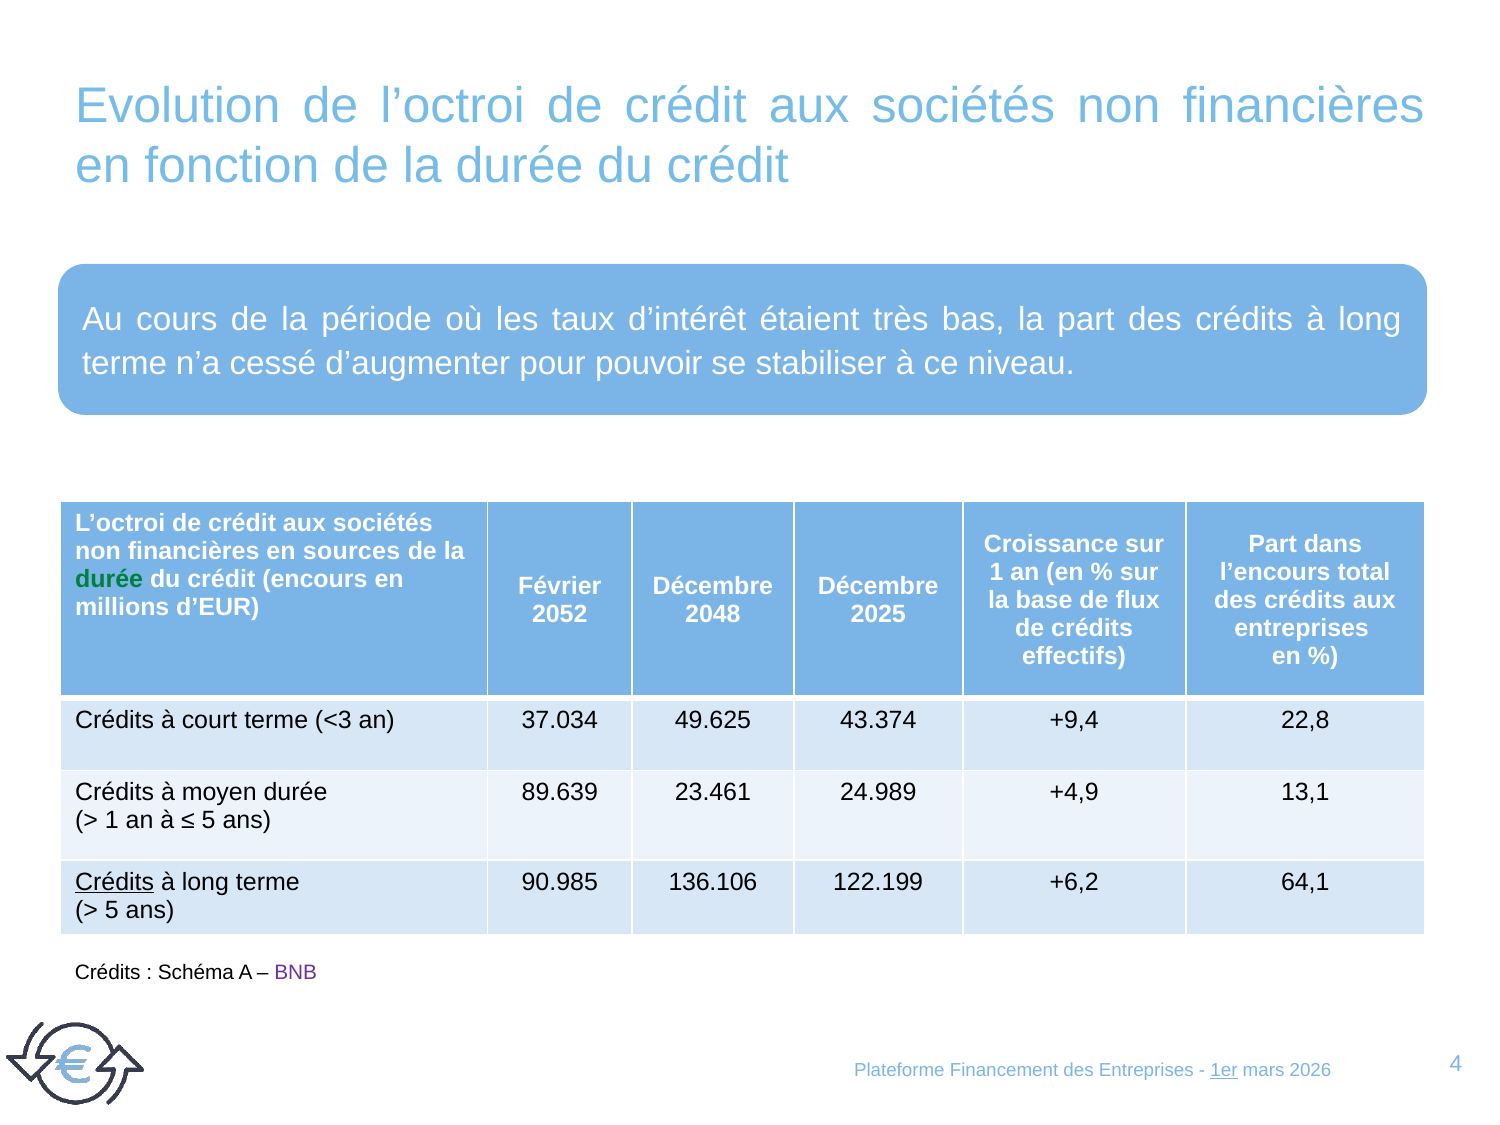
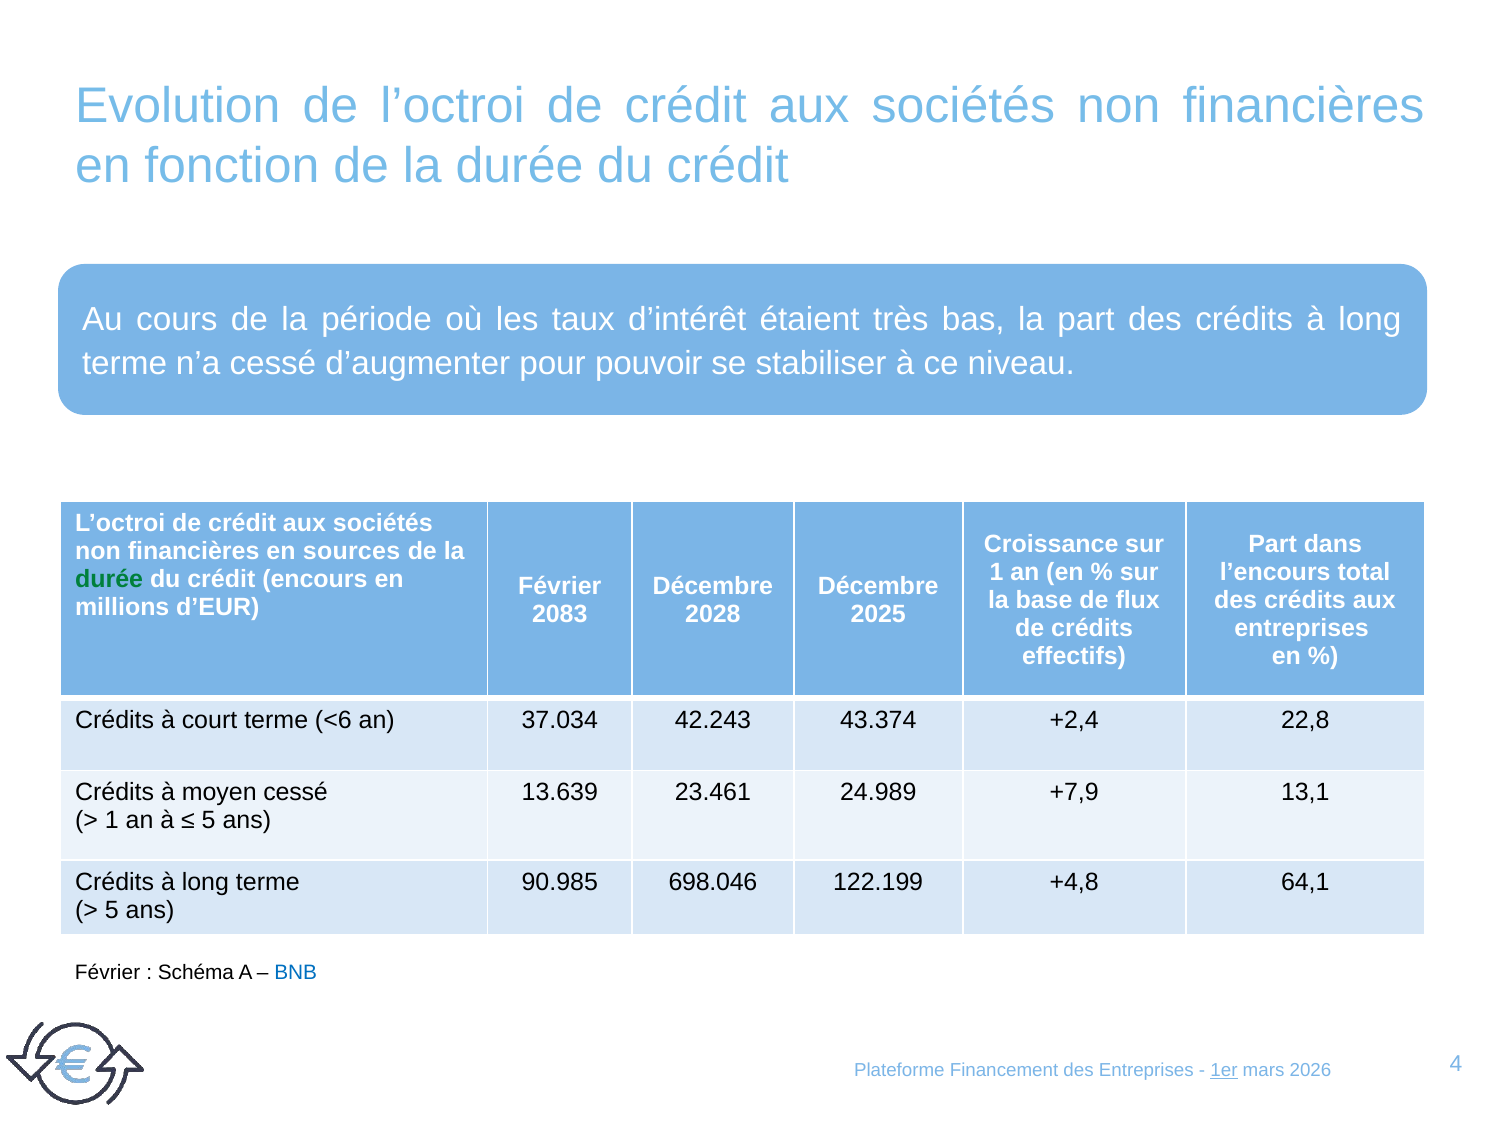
2052: 2052 -> 2083 (560, 614)
2048: 2048 -> 2028 (713, 614)
<3: <3 -> <6 (333, 720)
49.625: 49.625 -> 42.243 (713, 720)
+9,4: +9,4 -> +2,4 (1074, 720)
moyen durée: durée -> cessé (296, 792)
89.639: 89.639 -> 13.639 (560, 792)
+4,9: +4,9 -> +7,9 (1074, 792)
Crédits underline: present -> none (115, 882)
136.106: 136.106 -> 698.046 (713, 882)
+6,2: +6,2 -> +4,8 (1074, 882)
Crédits: Crédits -> Février (108, 972)
BNB colour: purple -> blue (296, 972)
